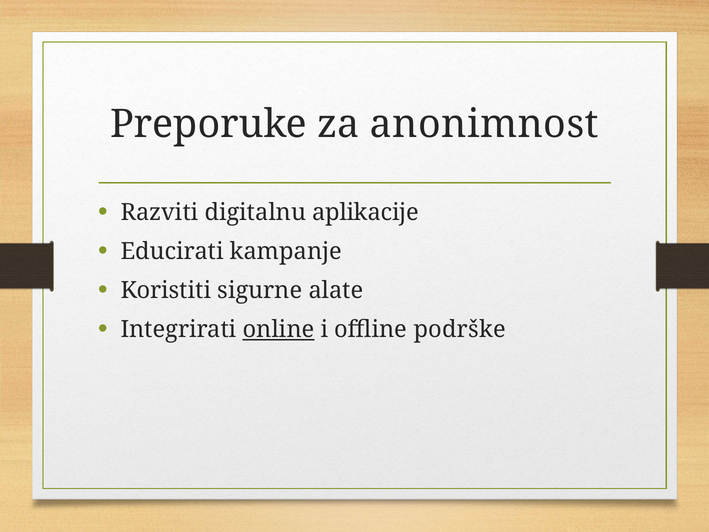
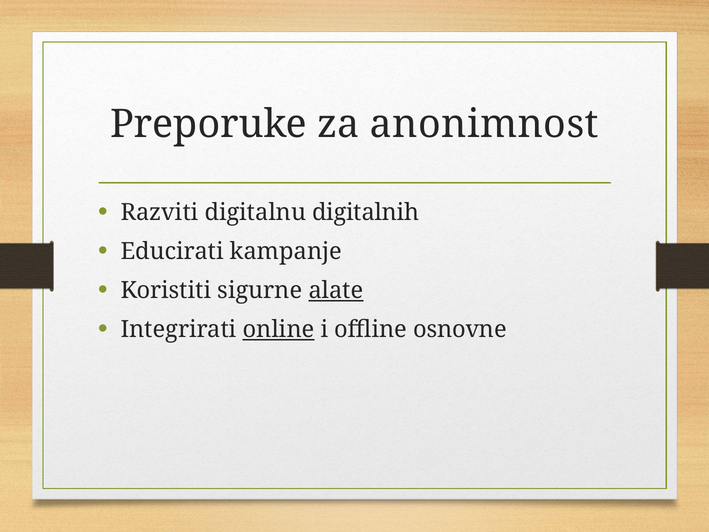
aplikacije: aplikacije -> digitalnih (366, 212)
alate underline: none -> present (336, 290)
podrške: podrške -> osnovne (460, 329)
